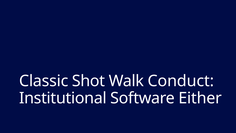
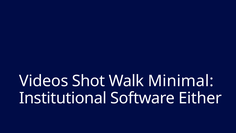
Classic: Classic -> Videos (44, 81)
Conduct: Conduct -> Minimal (181, 81)
